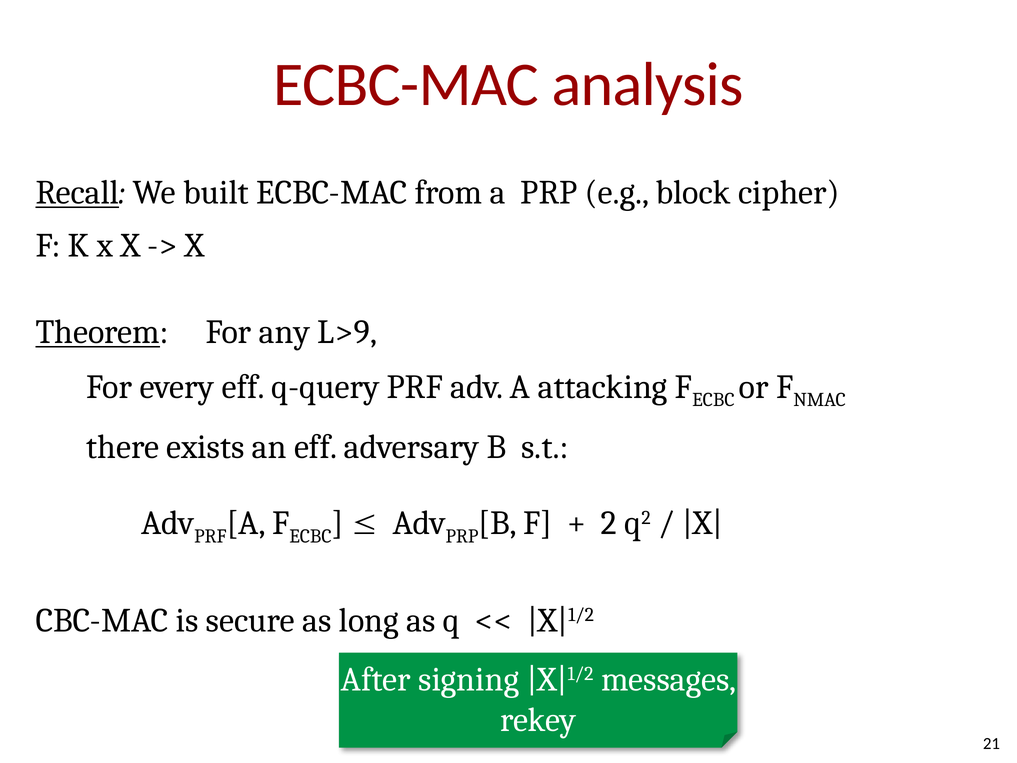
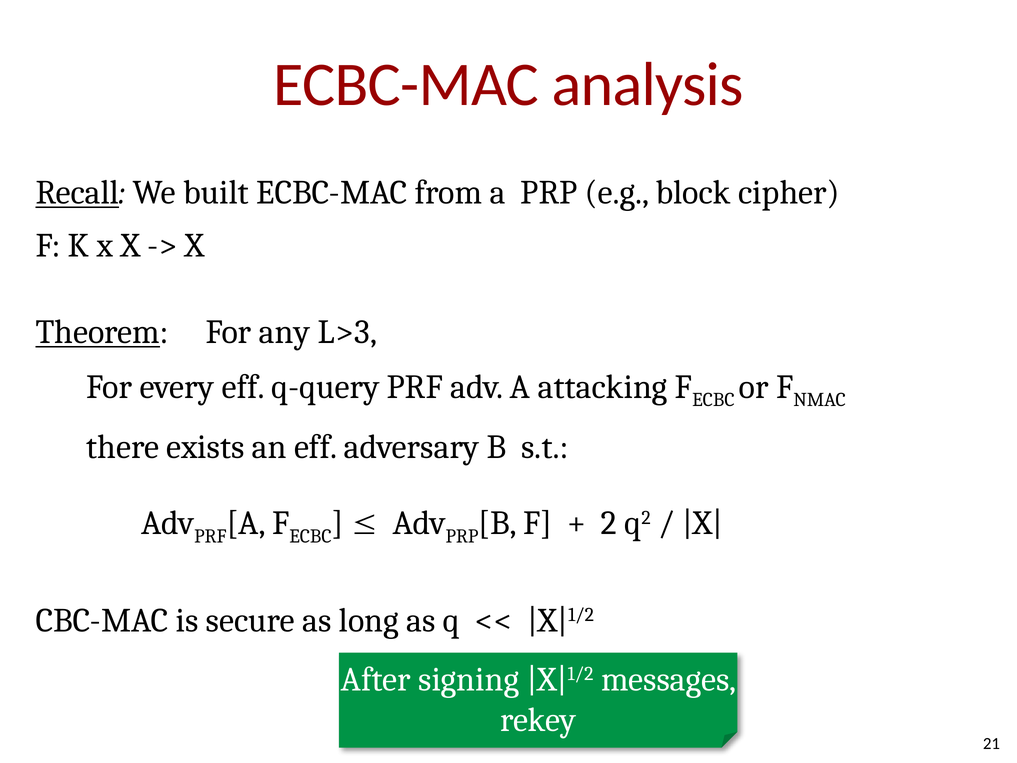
L>9: L>9 -> L>3 (347, 332)
